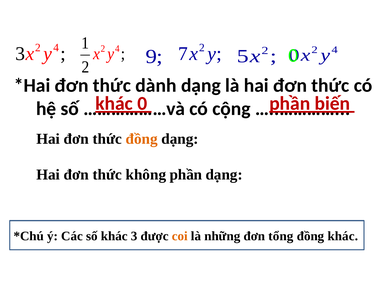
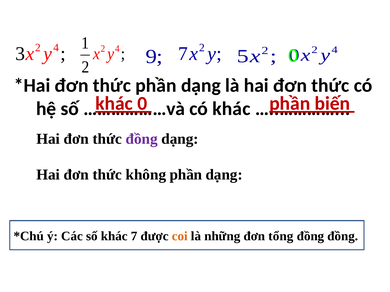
thức dành: dành -> phần (156, 86)
có cộng: cộng -> khác (231, 109)
đồng colour: orange -> purple (142, 139)
khác 3: 3 -> 7 (134, 237)
đồng khác: khác -> đồng (343, 237)
